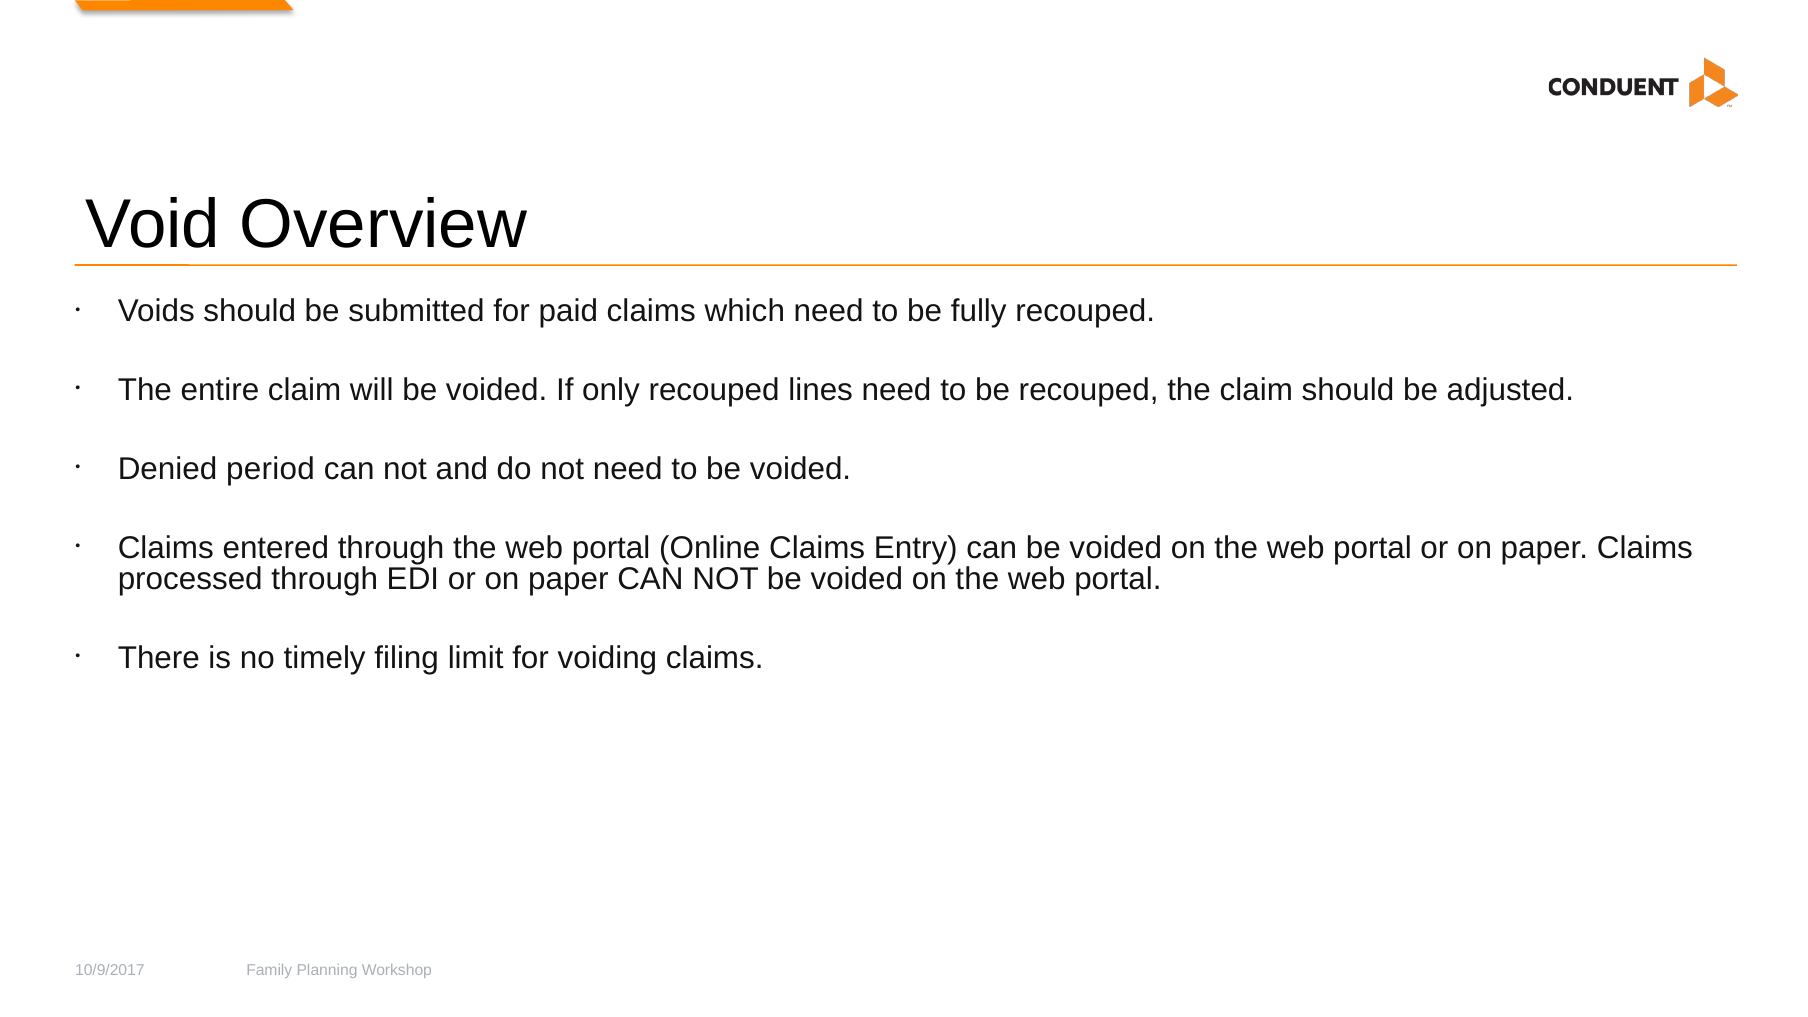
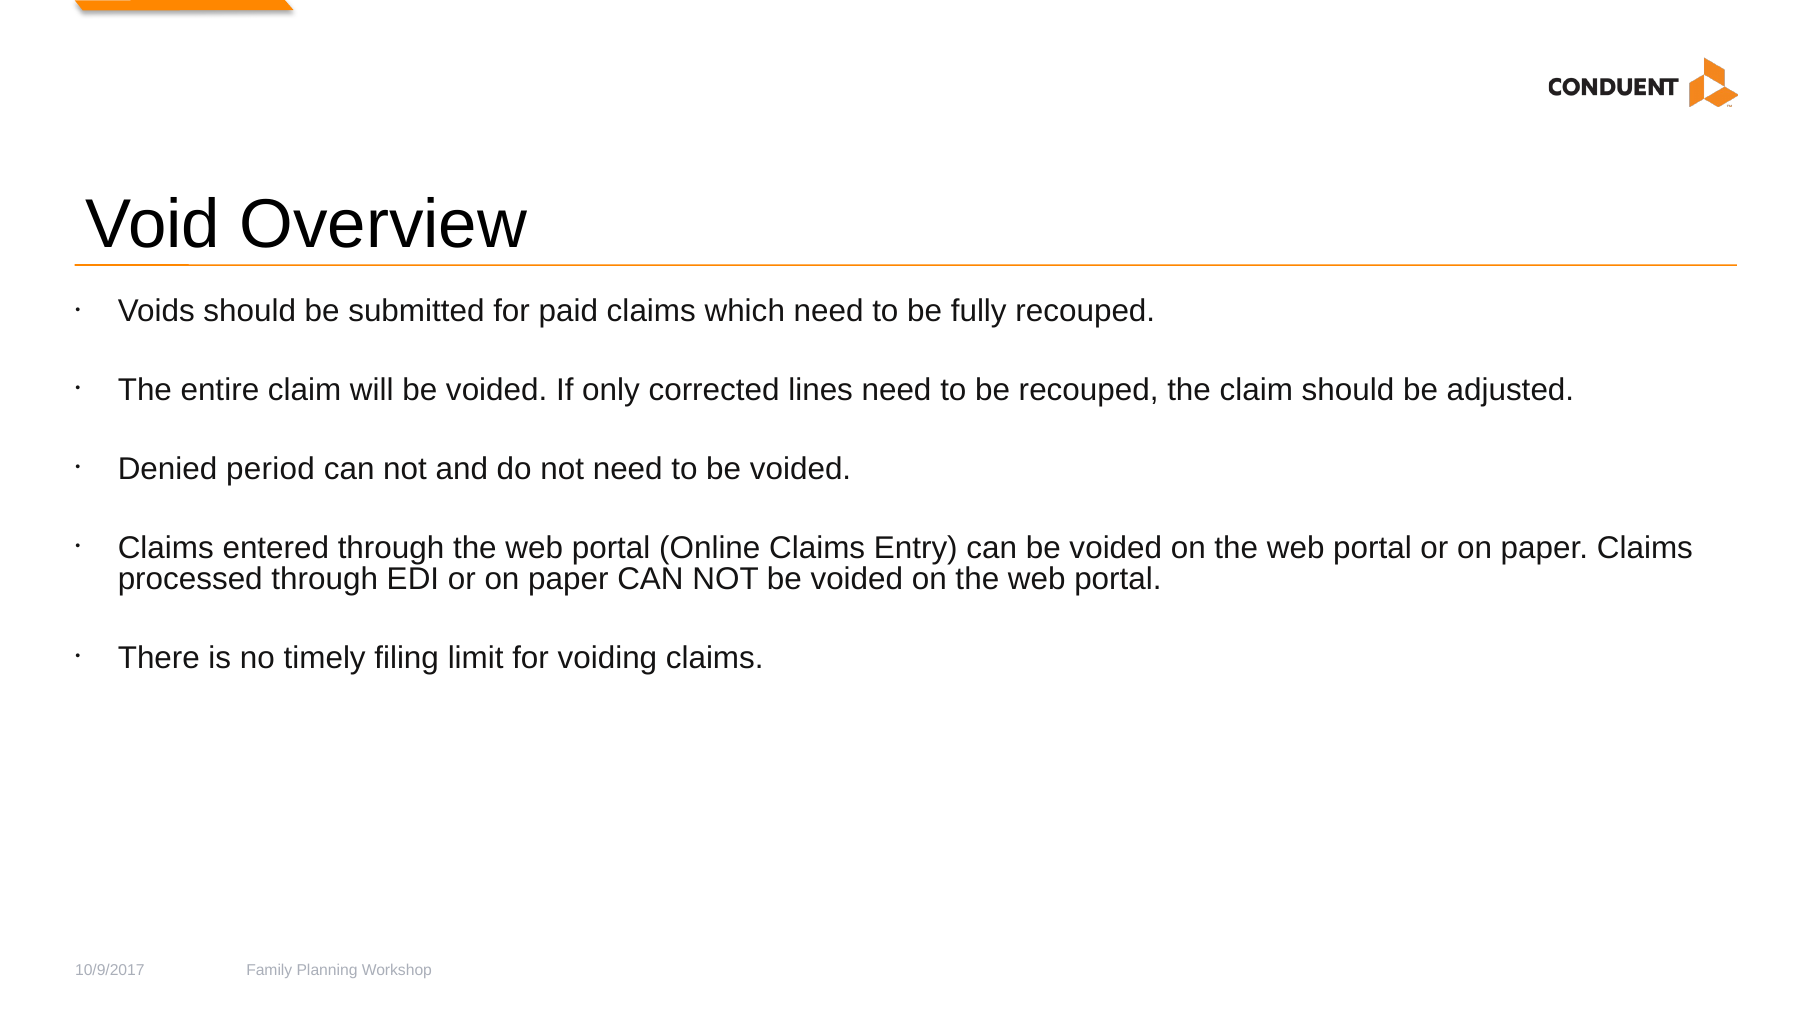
only recouped: recouped -> corrected (714, 390)
